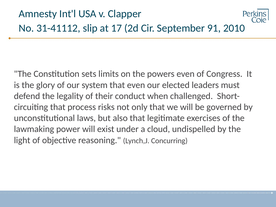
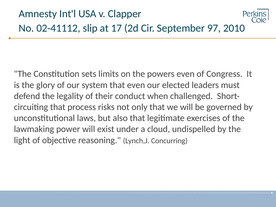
31-41112: 31-41112 -> 02-41112 (58, 28)
91: 91 -> 97 (214, 28)
